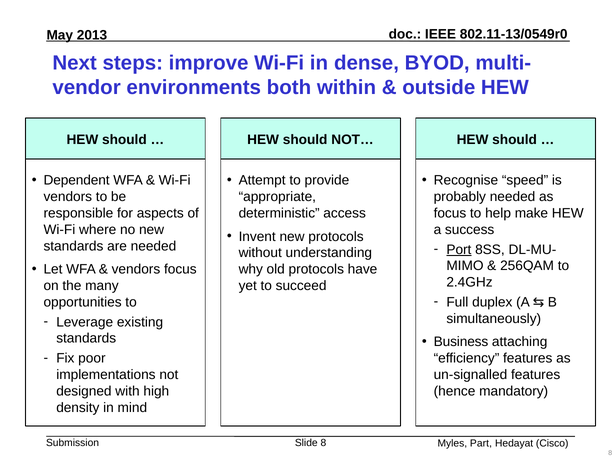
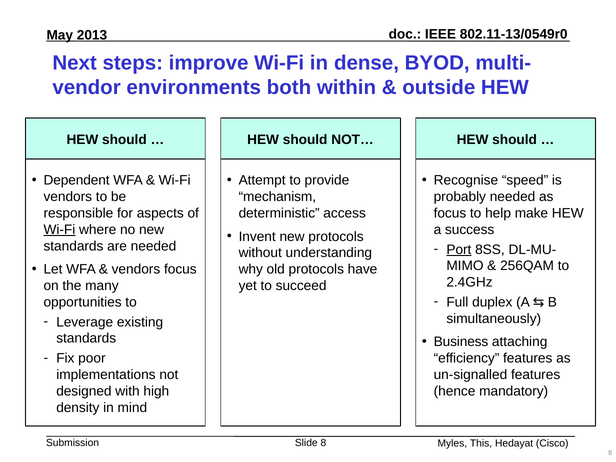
appropriate: appropriate -> mechanism (277, 197)
Wi-Fi underline: none -> present (59, 230)
Part: Part -> This (481, 443)
